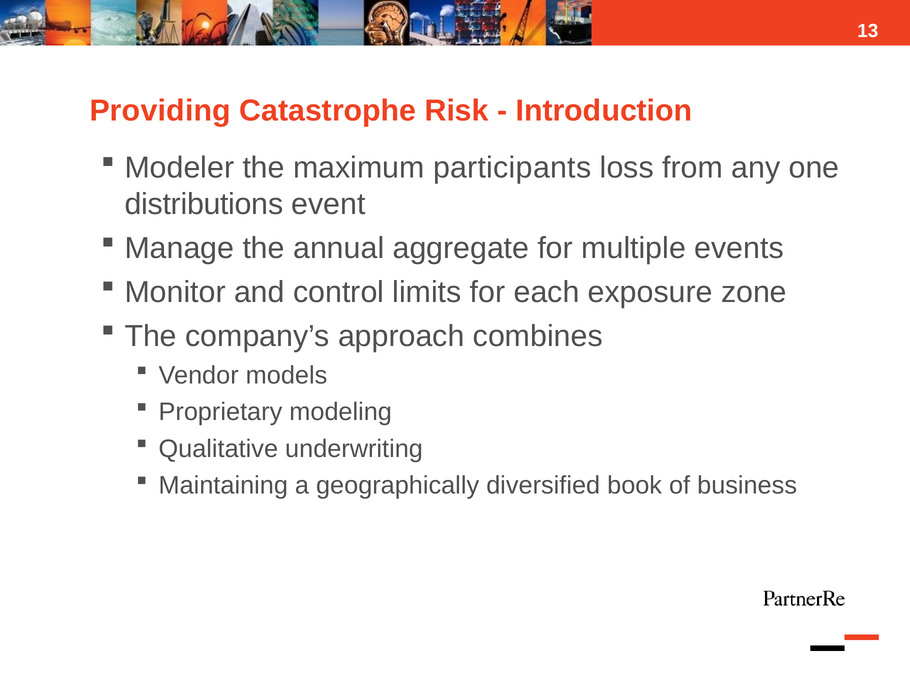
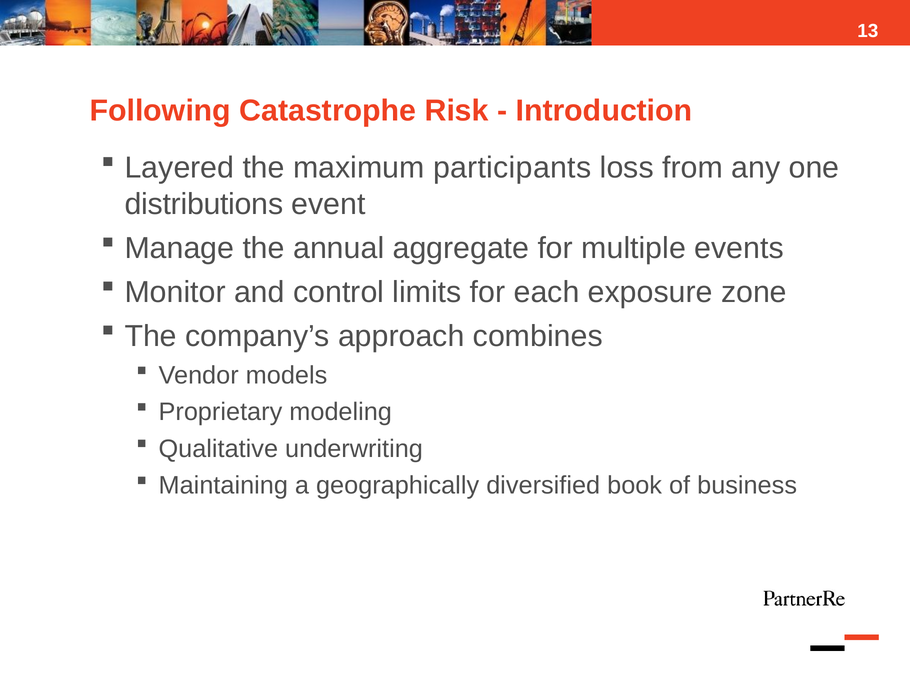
Providing: Providing -> Following (160, 111)
Modeler: Modeler -> Layered (179, 168)
